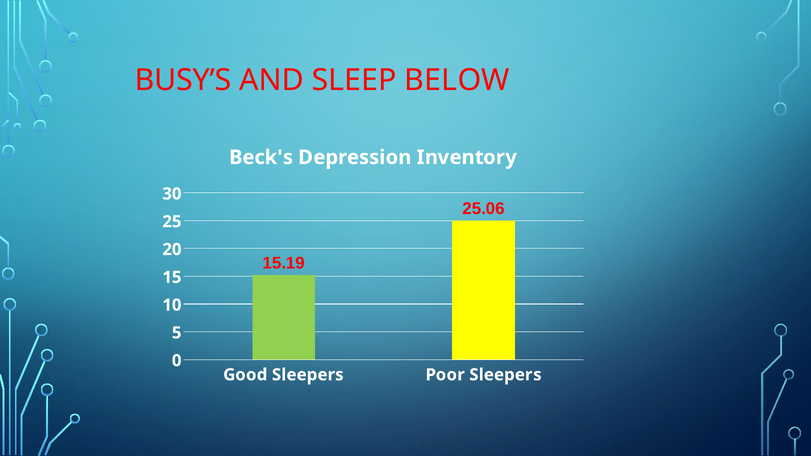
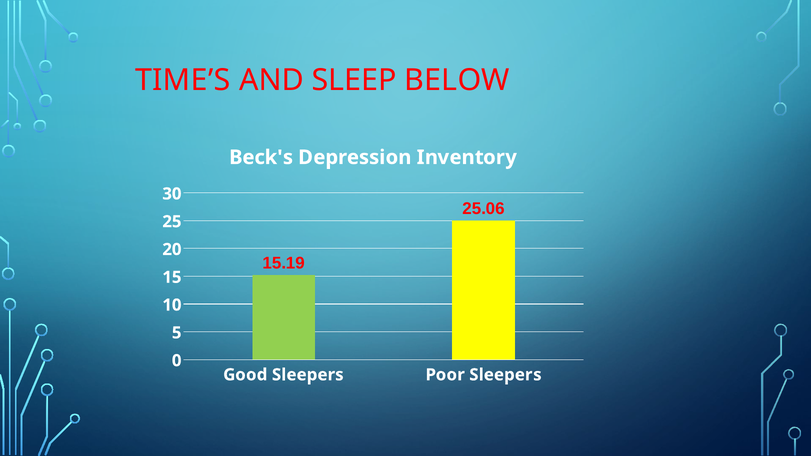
BUSY’S: BUSY’S -> TIME’S (183, 80)
